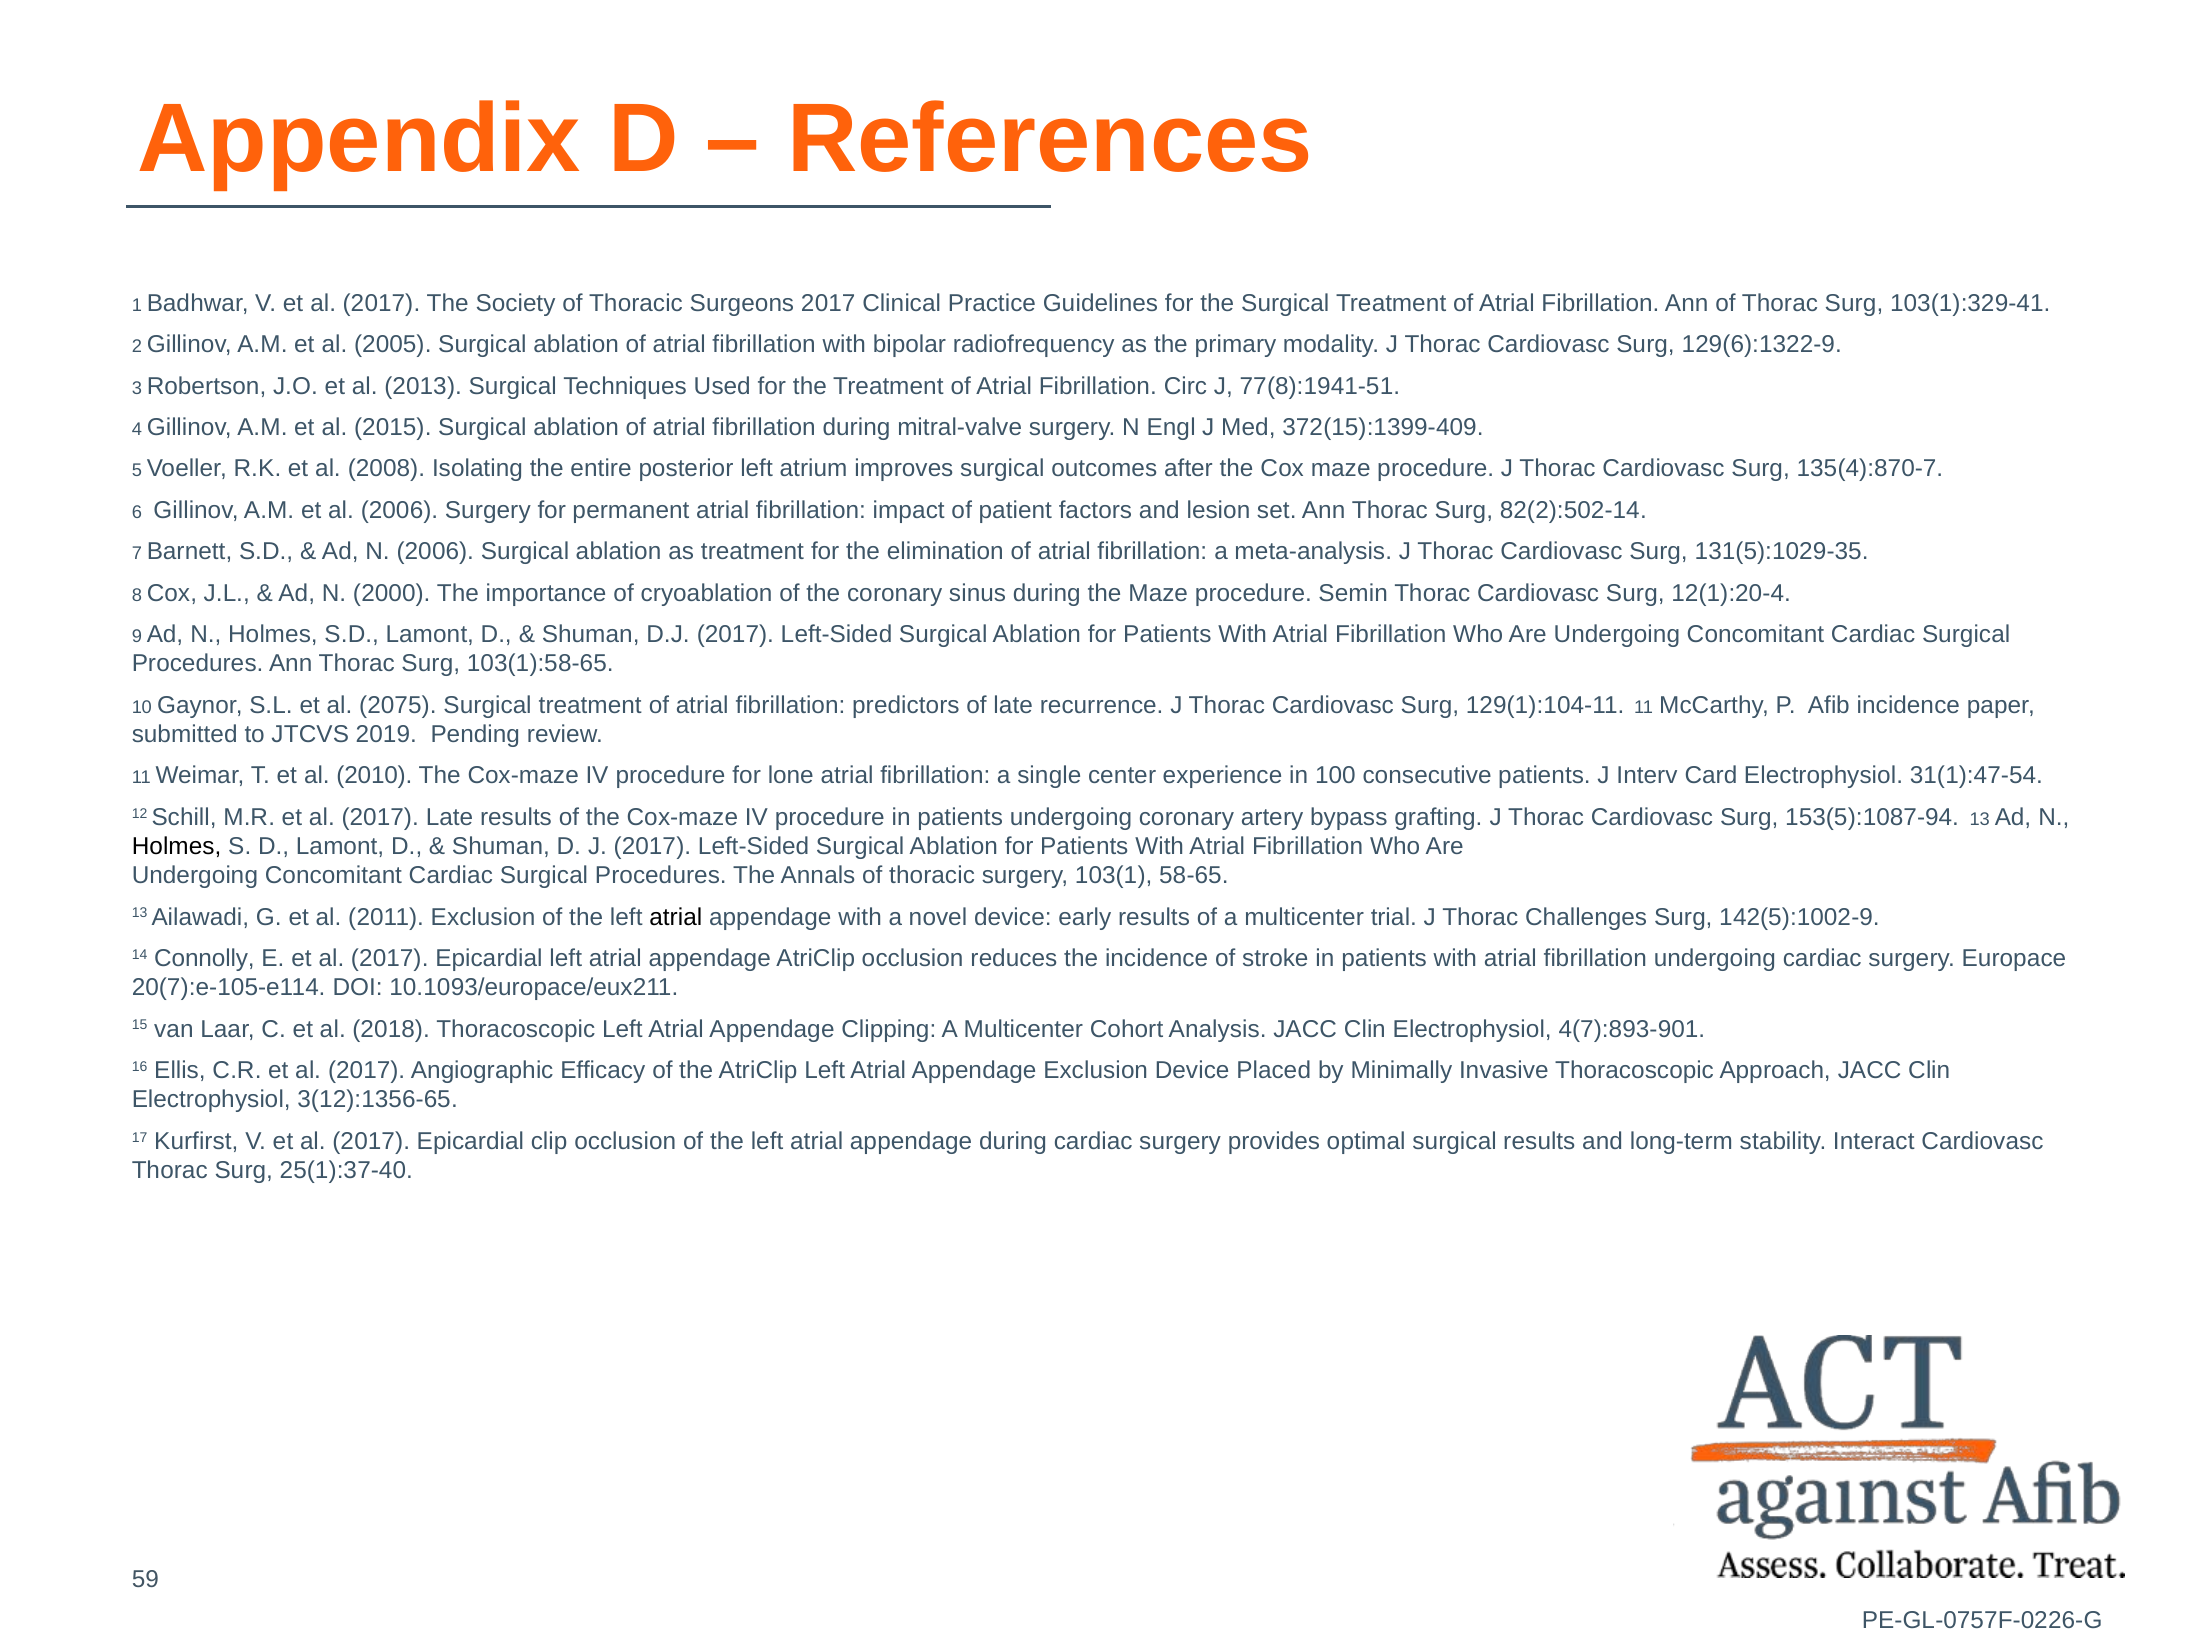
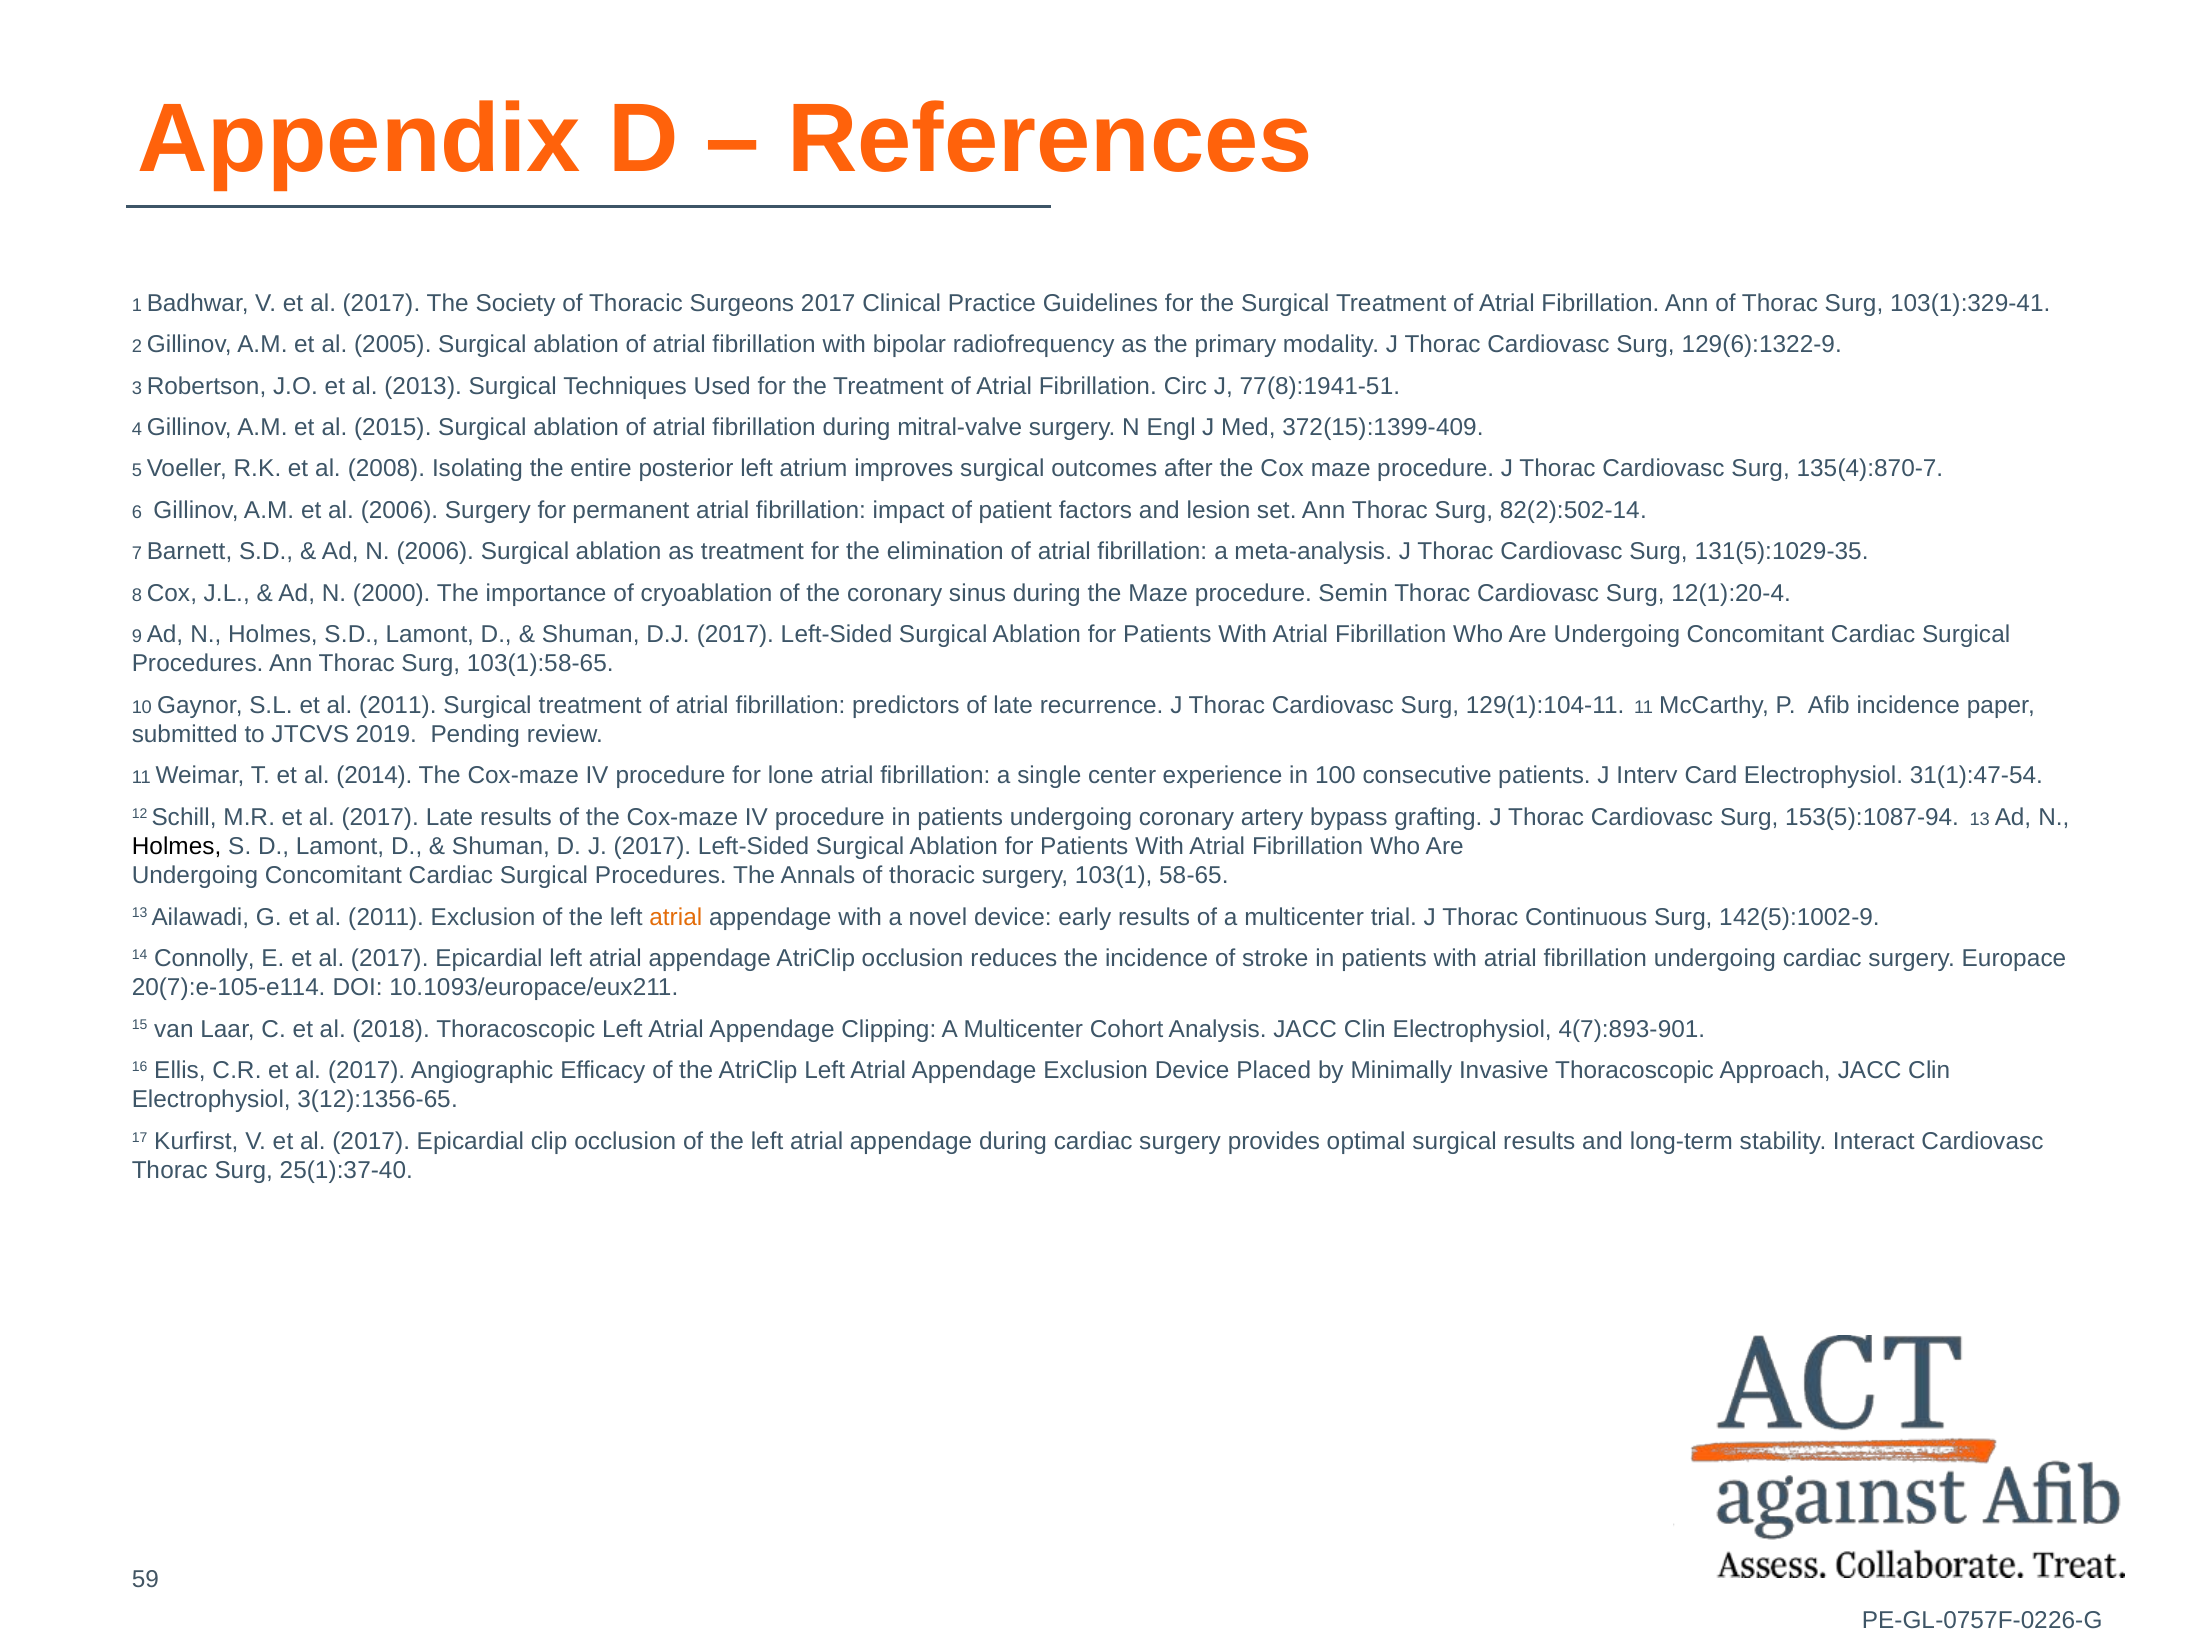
S.L et al 2075: 2075 -> 2011 (398, 705)
2010: 2010 -> 2014 (374, 776)
atrial colour: black -> orange (676, 917)
Challenges: Challenges -> Continuous (1586, 917)
